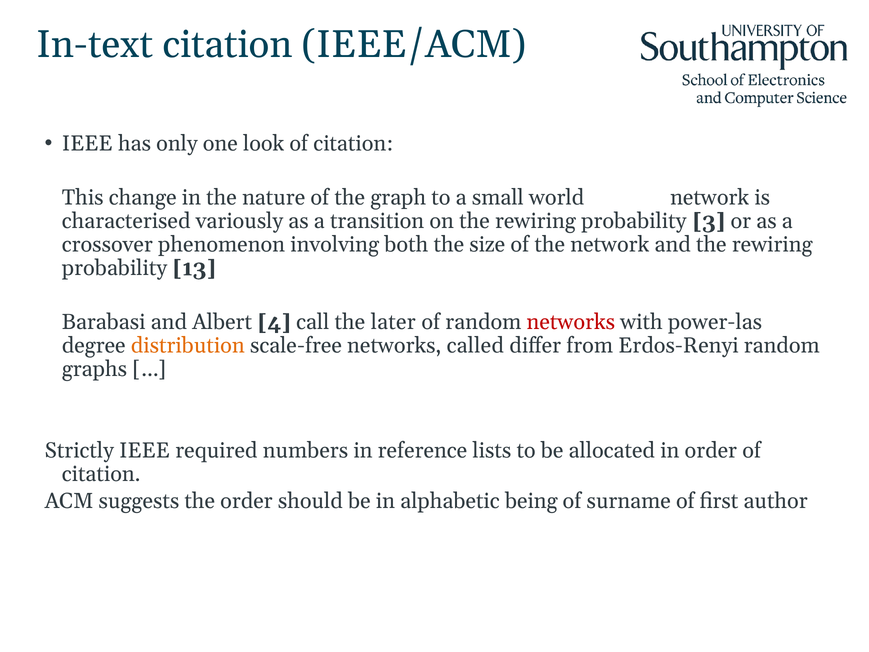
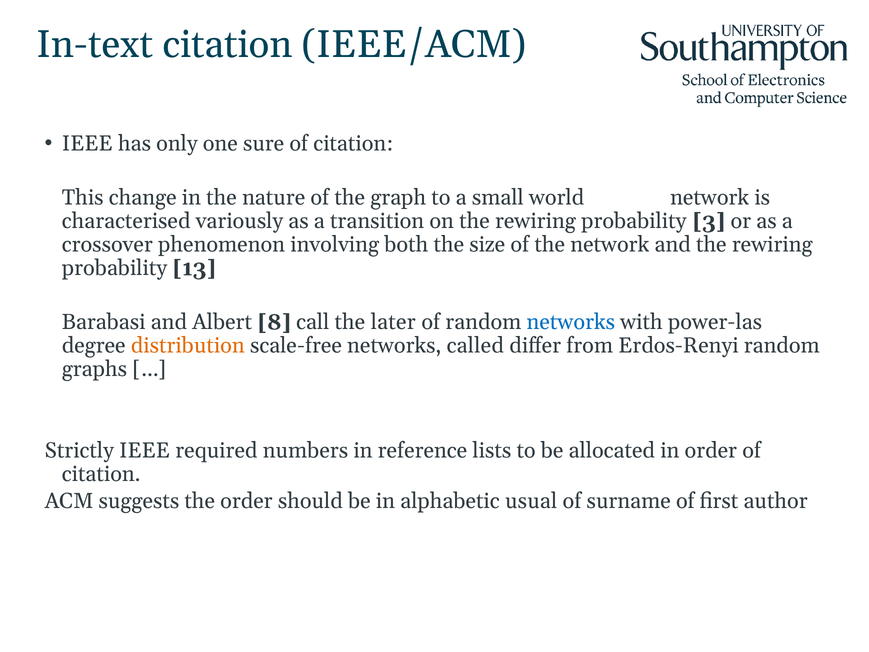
look: look -> sure (264, 143)
4: 4 -> 8 (274, 322)
networks colour: red -> blue (571, 322)
being: being -> usual (531, 501)
